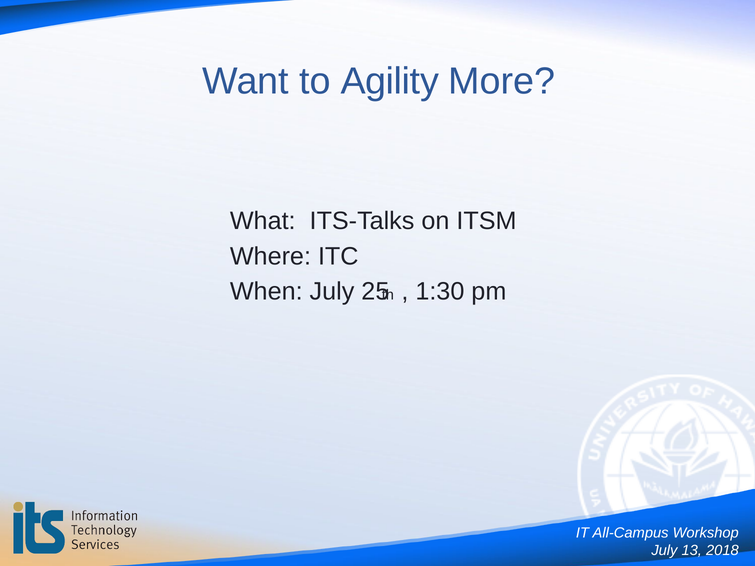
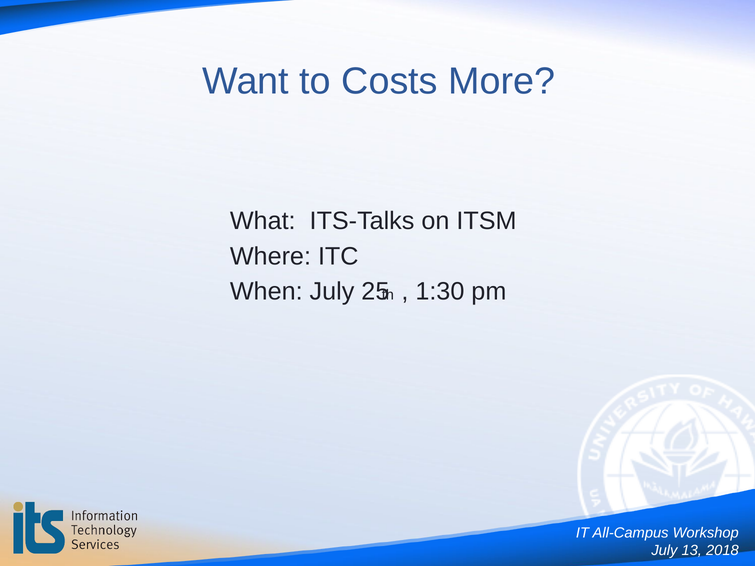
Agility: Agility -> Costs (390, 81)
